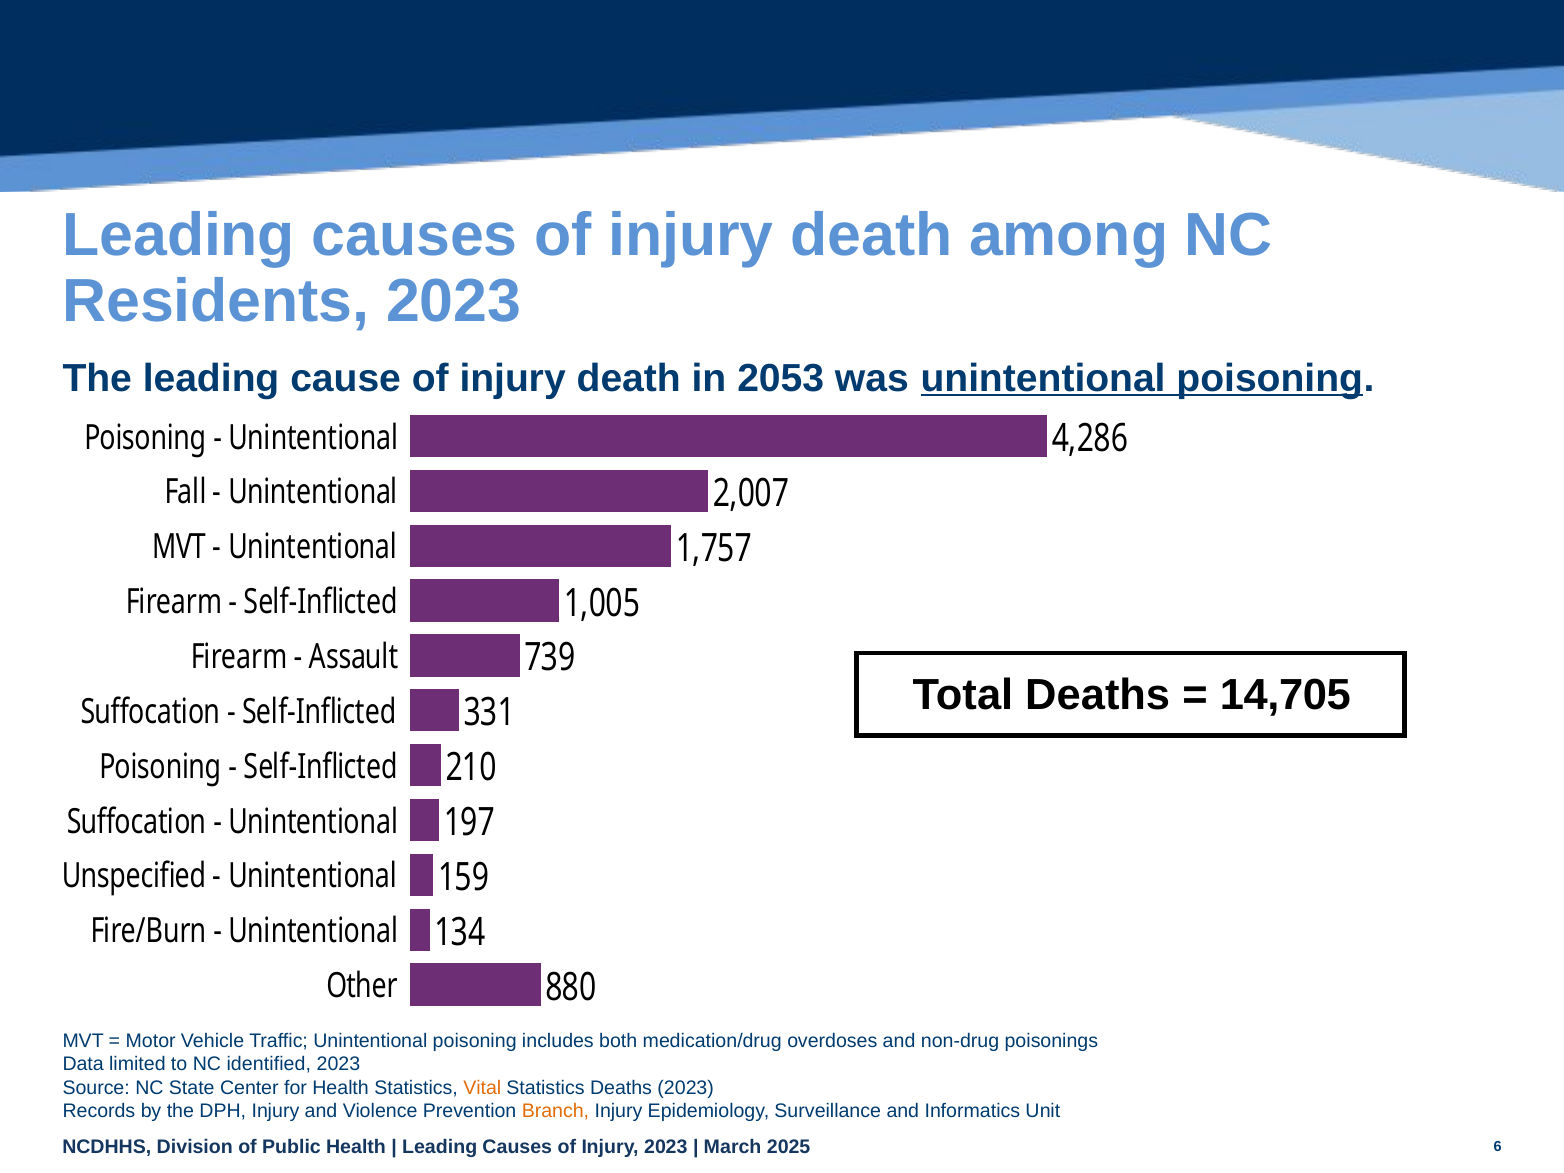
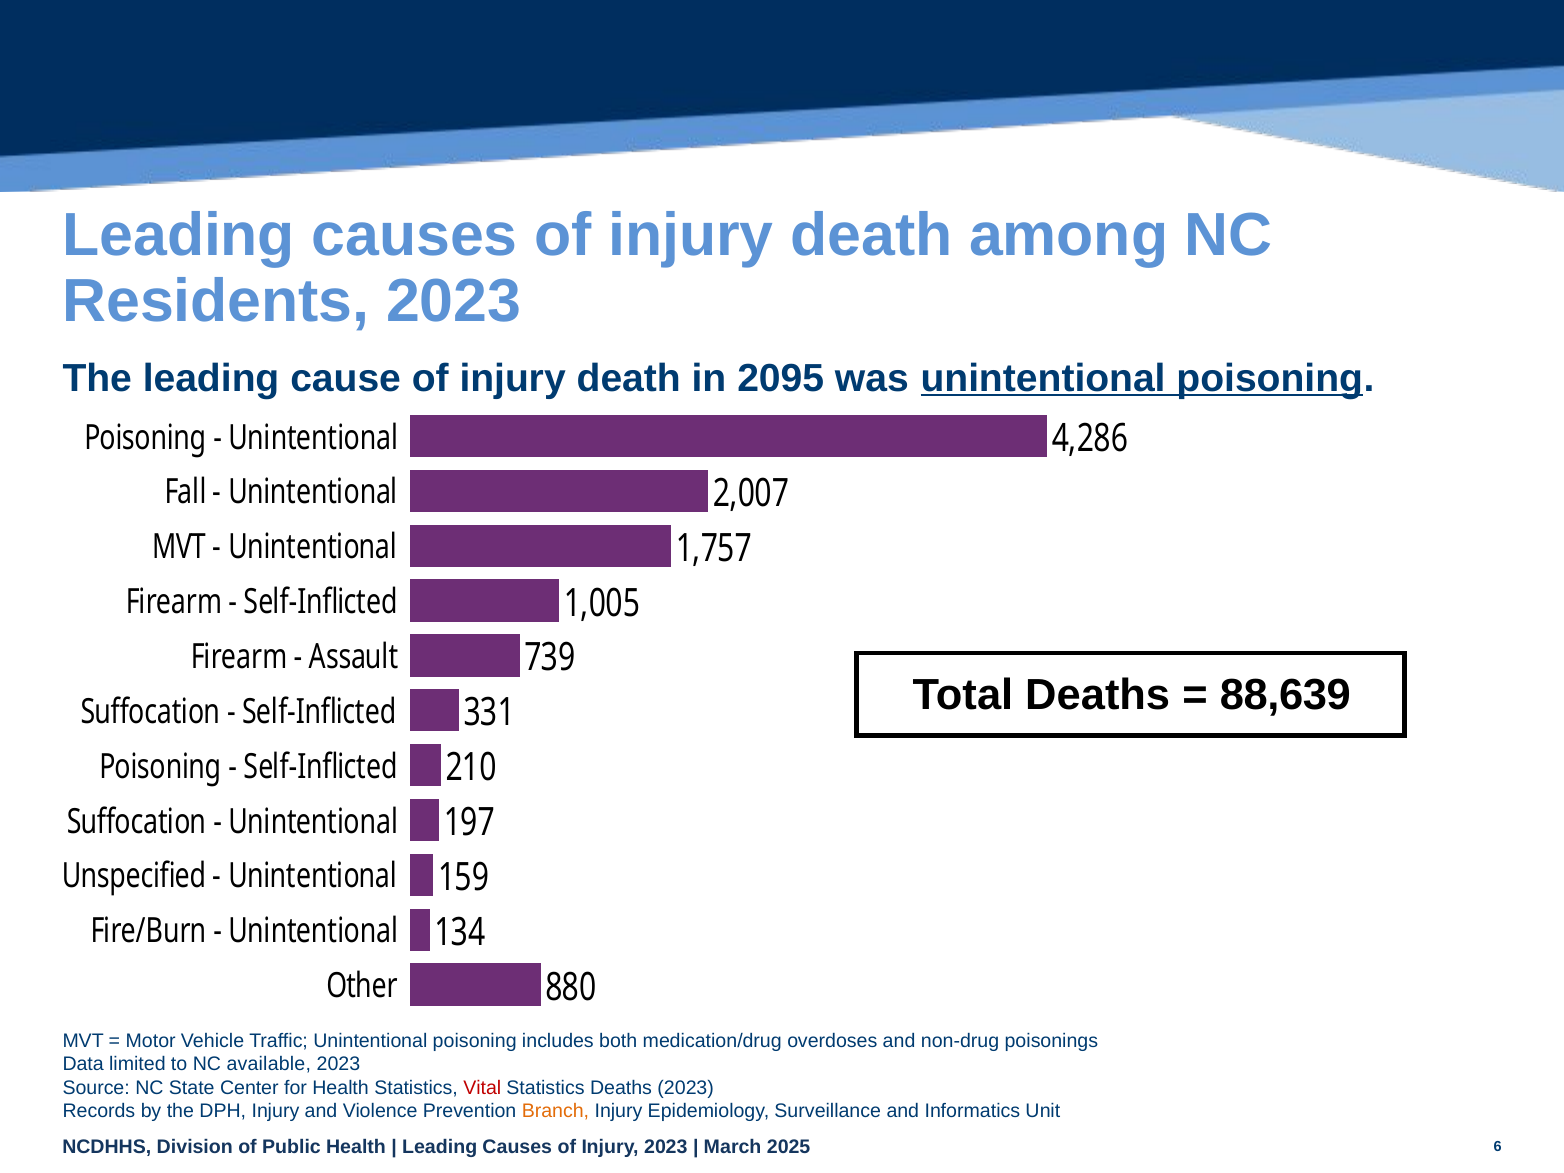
2053: 2053 -> 2095 (781, 378)
14,705: 14,705 -> 88,639 (1285, 695)
identified: identified -> available (269, 1064)
Vital colour: orange -> red (482, 1088)
